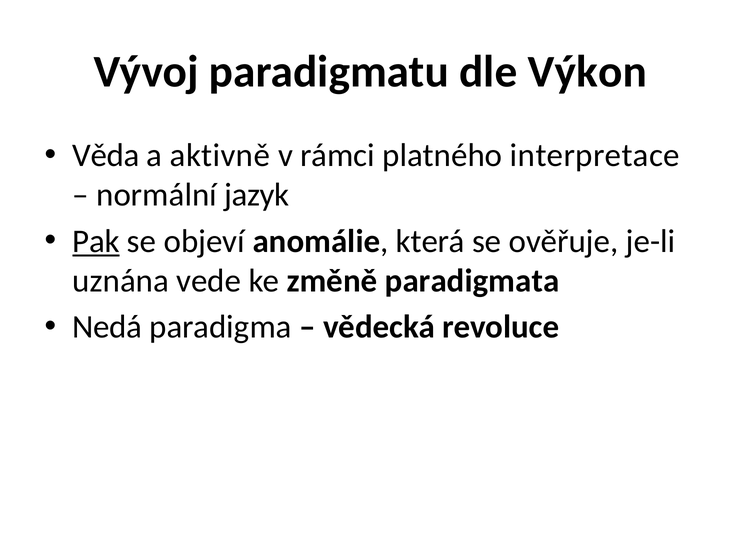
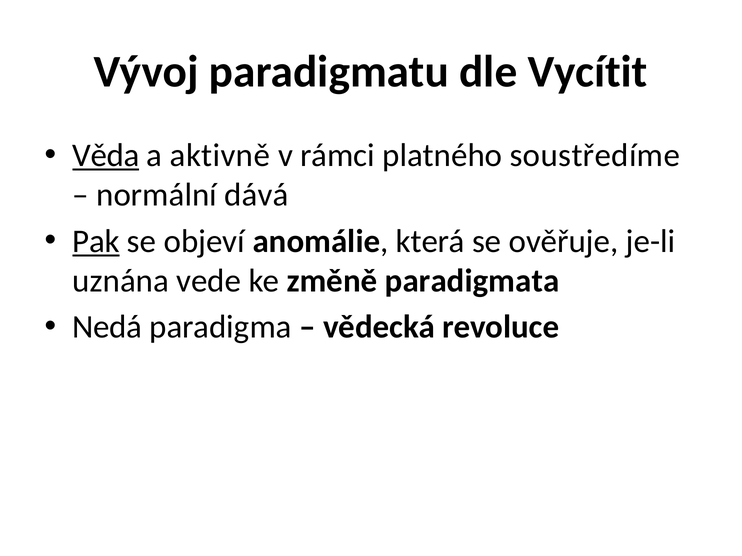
Výkon: Výkon -> Vycítit (587, 72)
Věda underline: none -> present (106, 156)
interpretace: interpretace -> soustředíme (595, 156)
jazyk: jazyk -> dává (256, 195)
